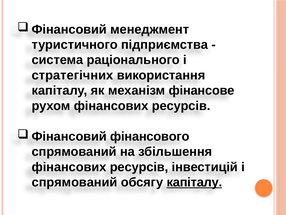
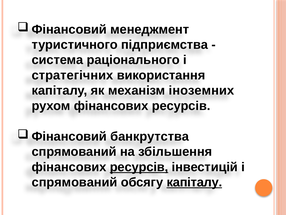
фінансове: фінансове -> іноземних (201, 90)
фінансового: фінансового -> банкрутства (150, 136)
ресурсів underline: none -> present (139, 167)
